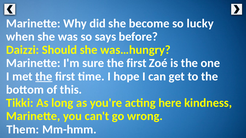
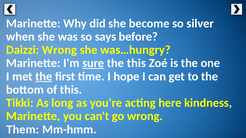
lucky: lucky -> silver (200, 23)
Daizzi Should: Should -> Wrong (59, 50)
sure underline: none -> present (93, 63)
first: first -> this (136, 63)
